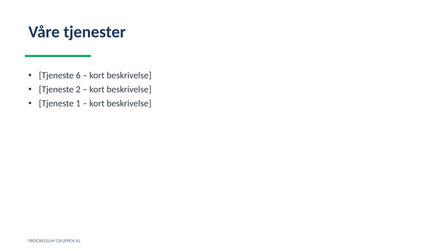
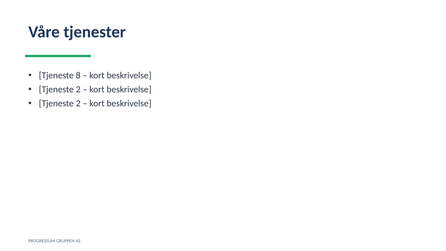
6: 6 -> 8 (78, 76)
1: 1 -> 2 (78, 103)
